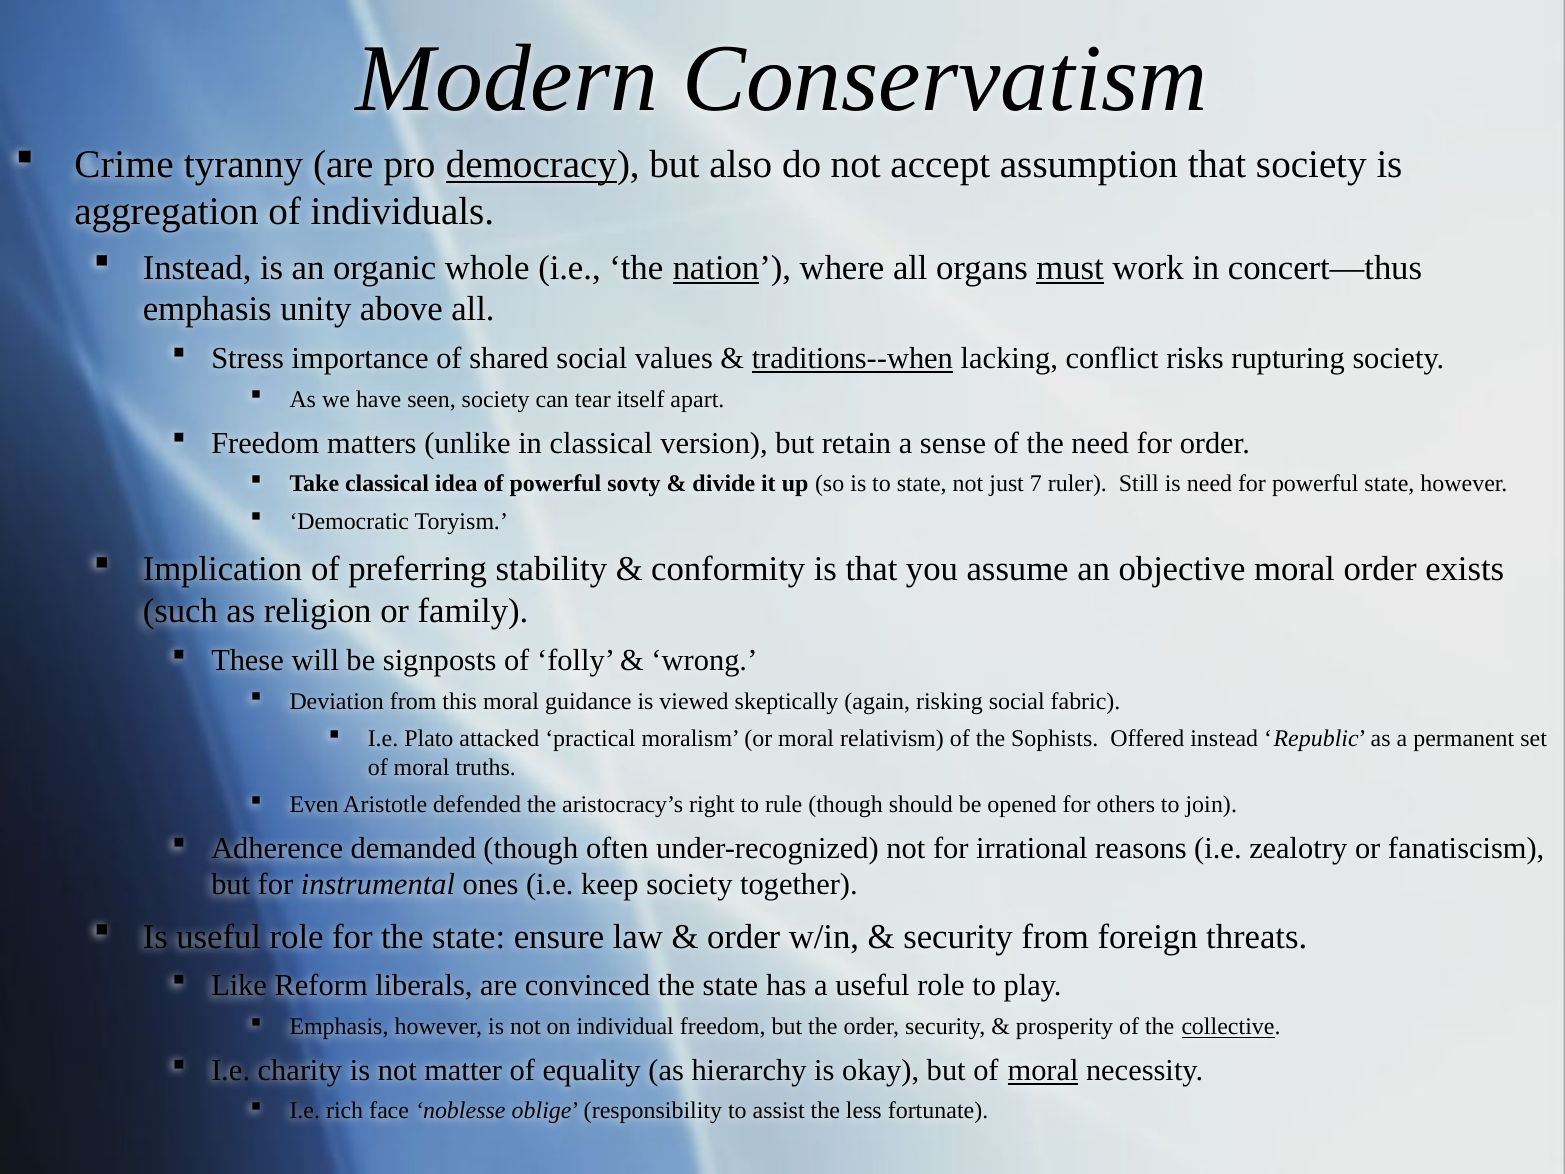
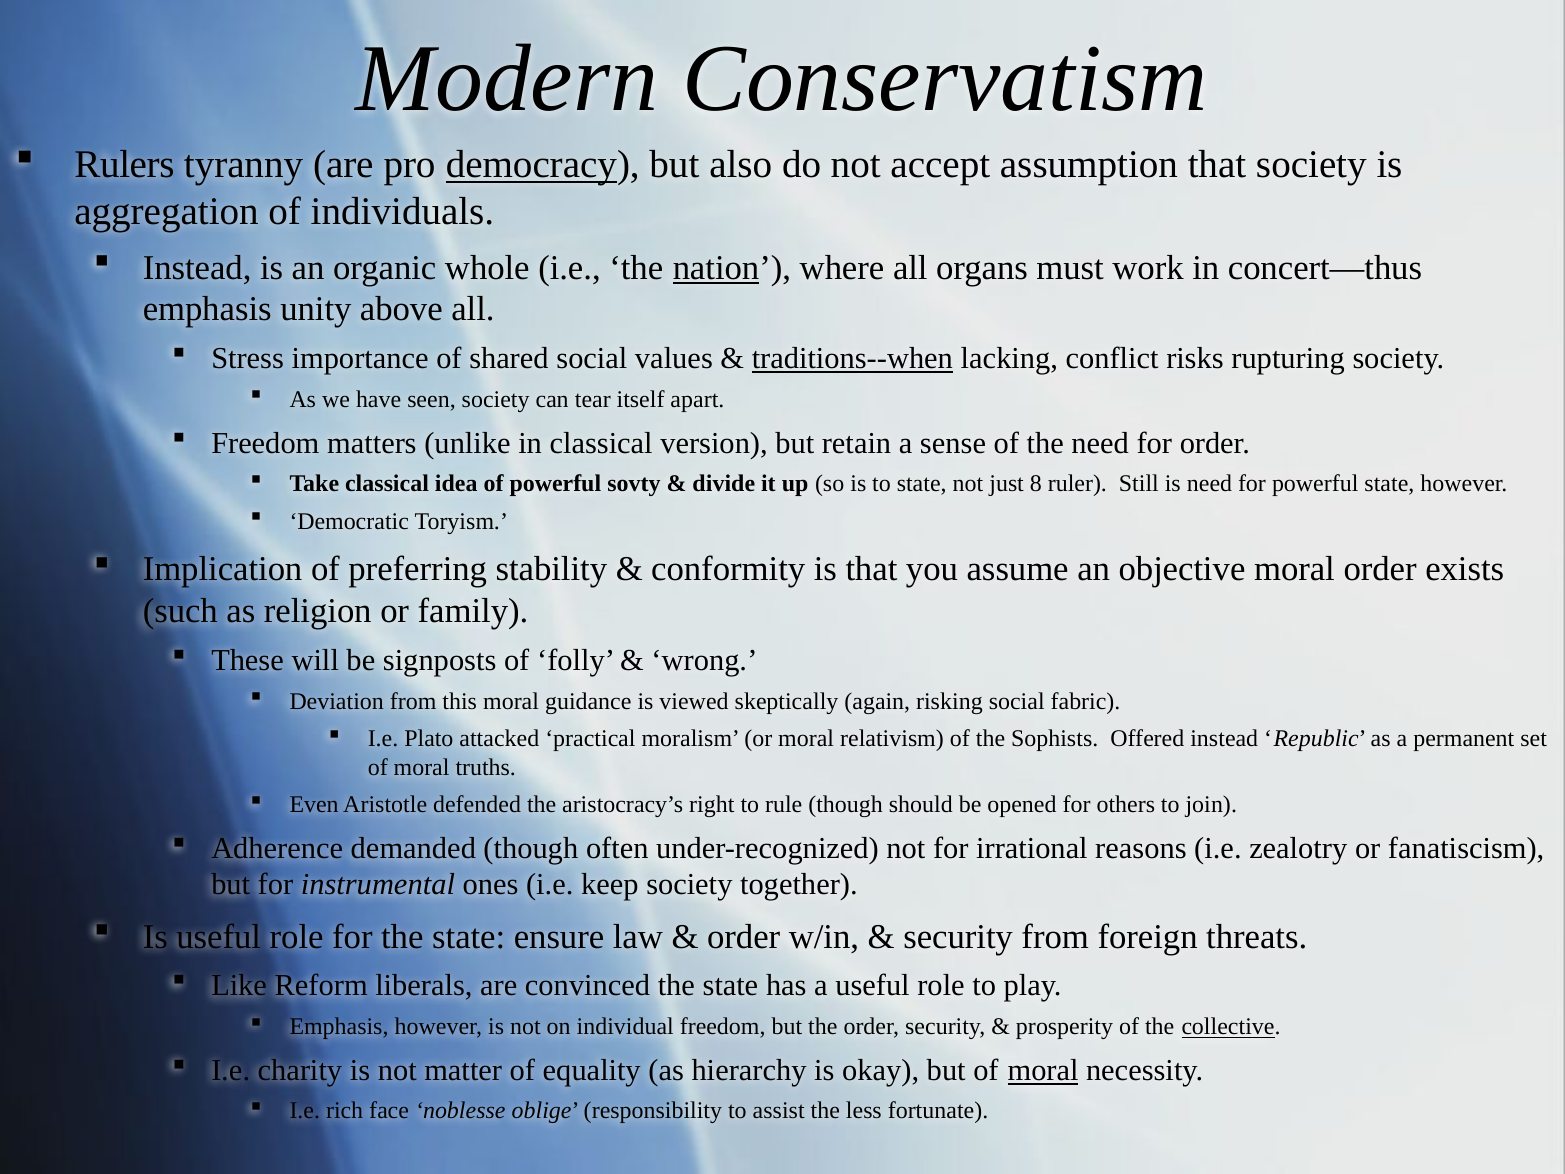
Crime: Crime -> Rulers (124, 164)
must underline: present -> none (1070, 268)
7: 7 -> 8 (1036, 484)
